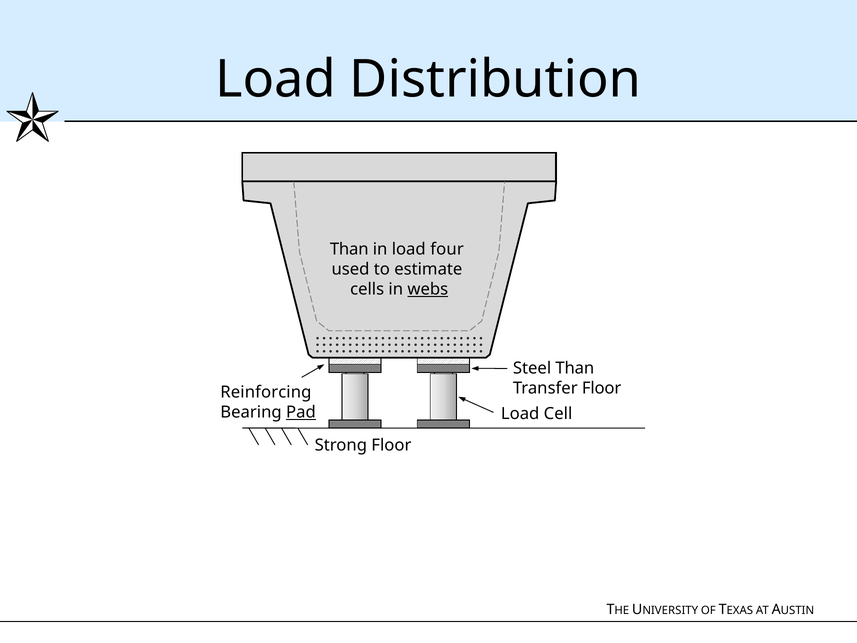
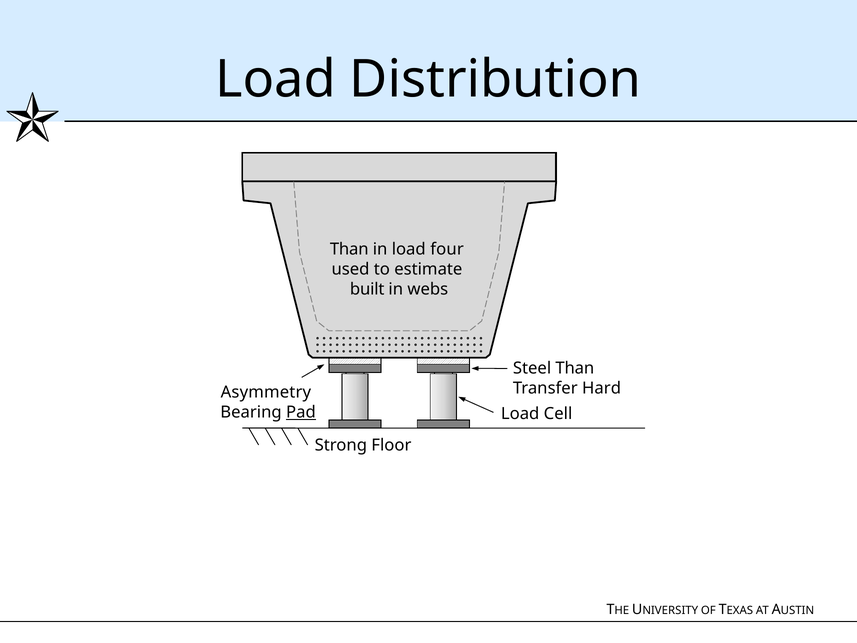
cells: cells -> built (367, 289)
webs underline: present -> none (428, 289)
Transfer Floor: Floor -> Hard (602, 388)
Reinforcing: Reinforcing -> Asymmetry (266, 392)
